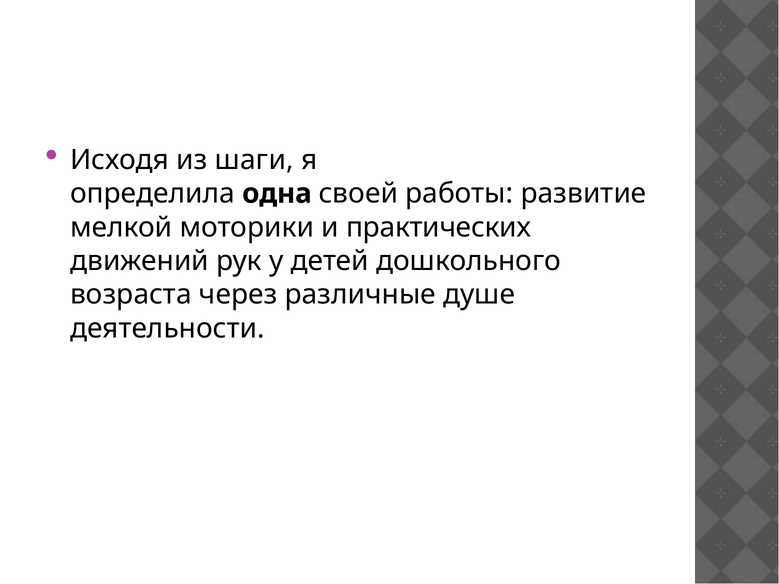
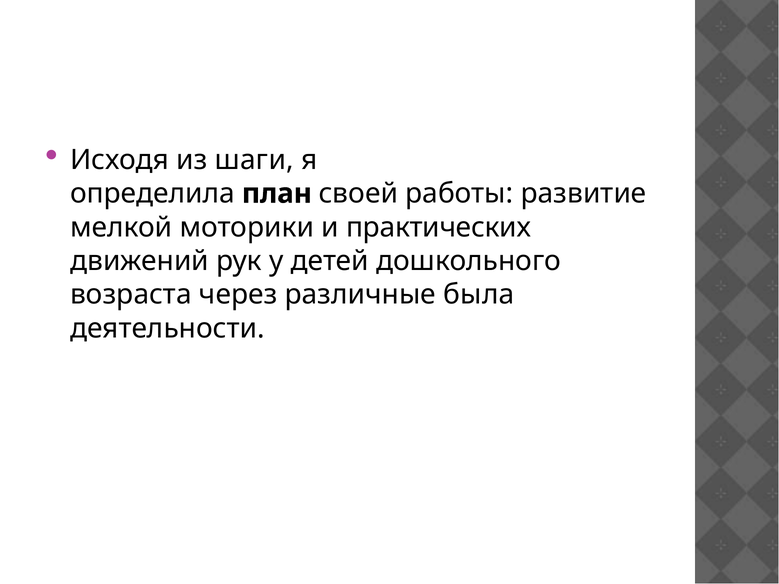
одна: одна -> план (277, 194)
душе: душе -> была (479, 295)
